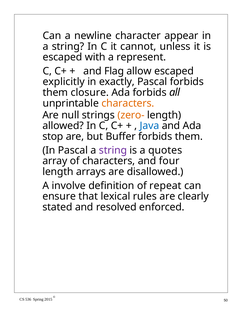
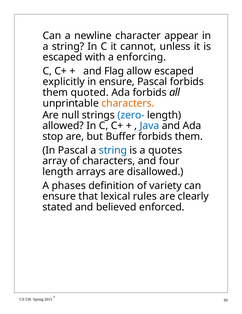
represent: represent -> enforcing (141, 57)
in exactly: exactly -> ensure (117, 82)
closure: closure -> quoted (90, 92)
zero- colour: orange -> blue (131, 115)
string colour: purple -> blue (113, 150)
involve: involve -> phases (69, 185)
repeat: repeat -> variety (166, 185)
resolved: resolved -> believed (116, 206)
